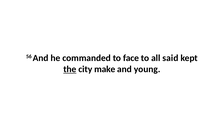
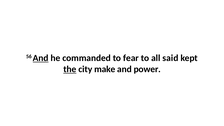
And underline: none -> present (41, 58)
face: face -> fear (131, 58)
young: young -> power (147, 69)
